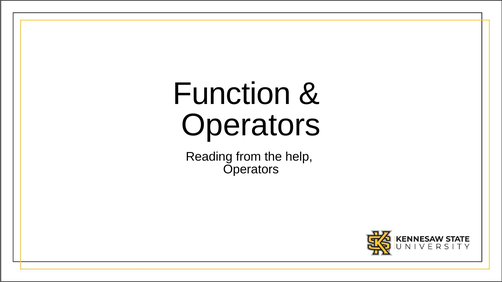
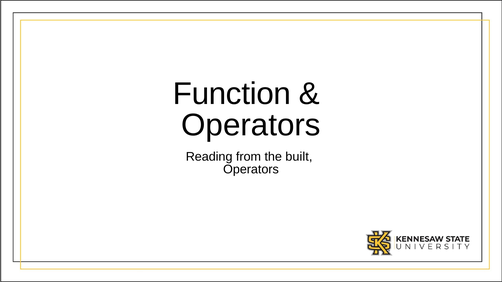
help: help -> built (299, 157)
